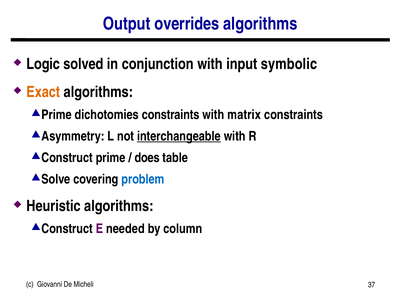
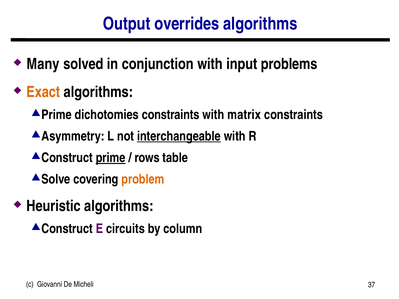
Logic: Logic -> Many (43, 64)
symbolic: symbolic -> problems (289, 64)
prime underline: none -> present (111, 158)
does: does -> rows (147, 158)
problem colour: blue -> orange (143, 179)
needed: needed -> circuits (125, 229)
